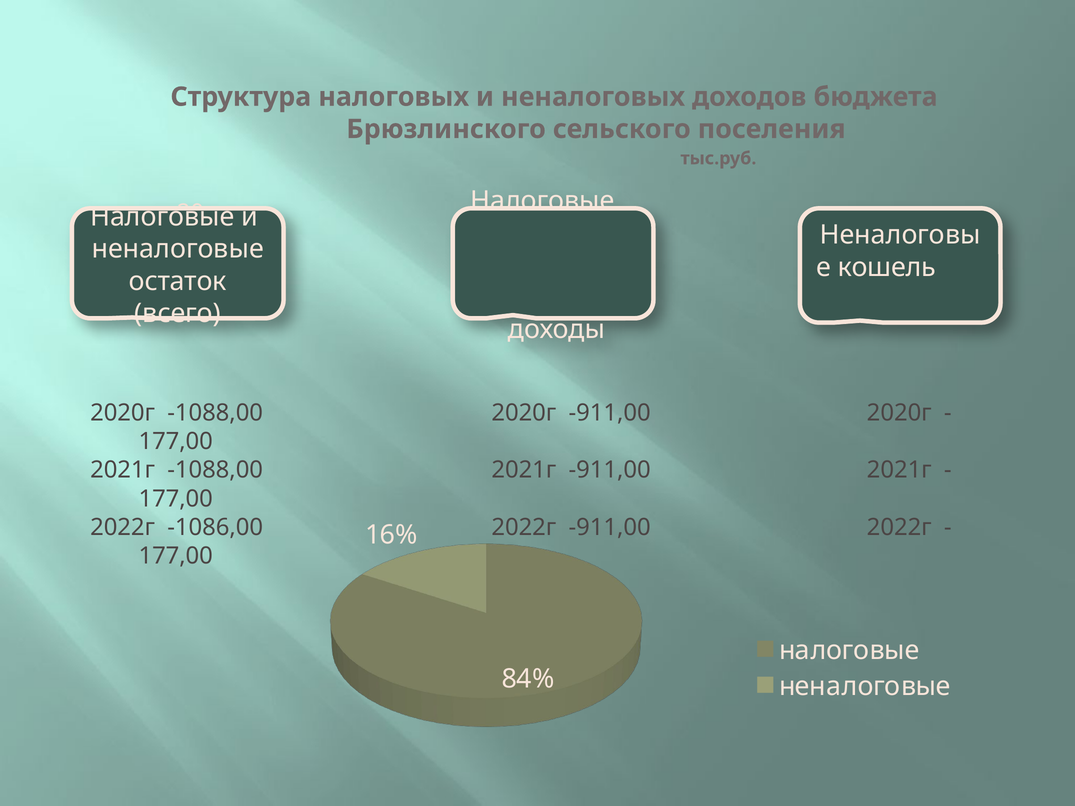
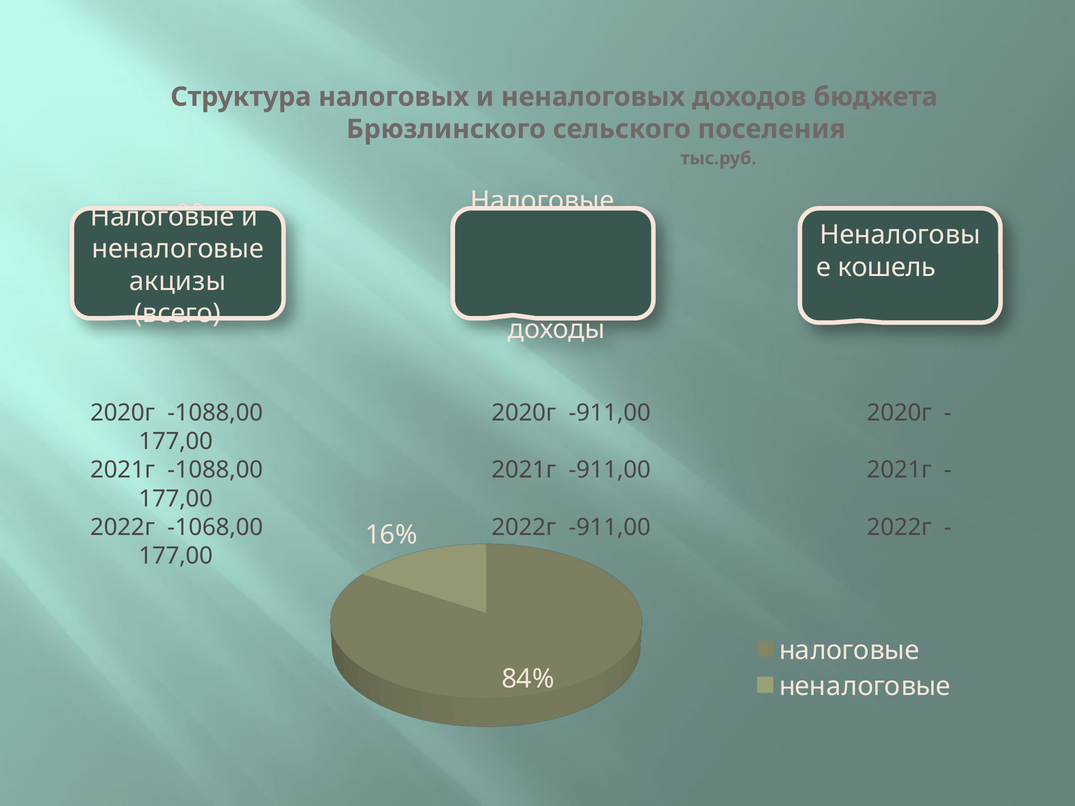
остаток: остаток -> акцизы (178, 281)
-1086,00: -1086,00 -> -1068,00 (215, 527)
